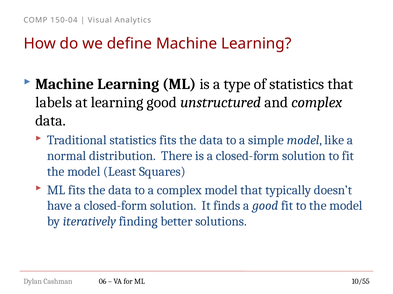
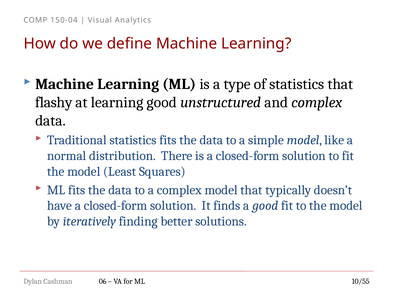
labels: labels -> flashy (54, 103)
